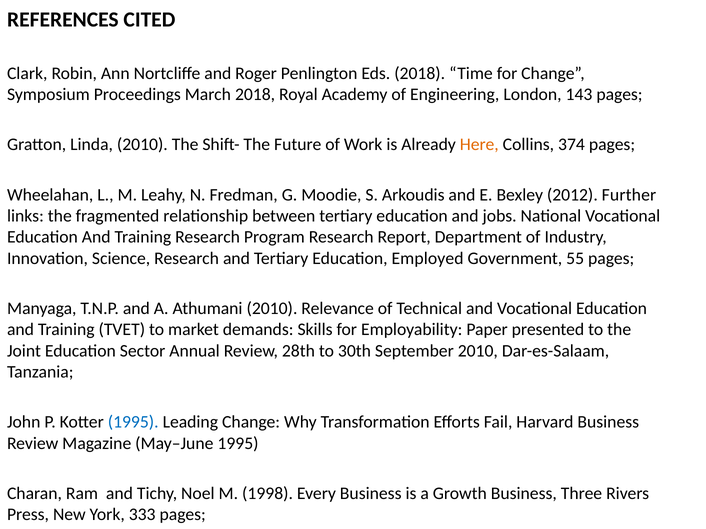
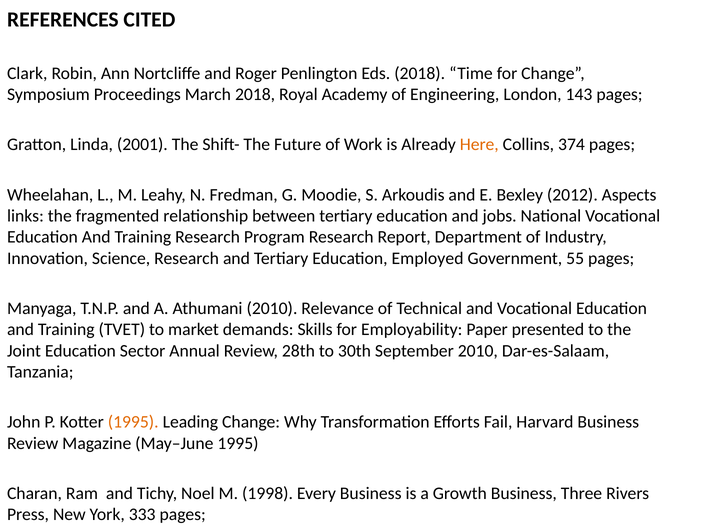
Linda 2010: 2010 -> 2001 (142, 145)
Further: Further -> Aspects (629, 195)
1995 colour: blue -> orange (133, 422)
